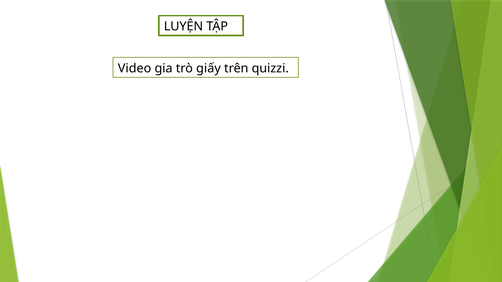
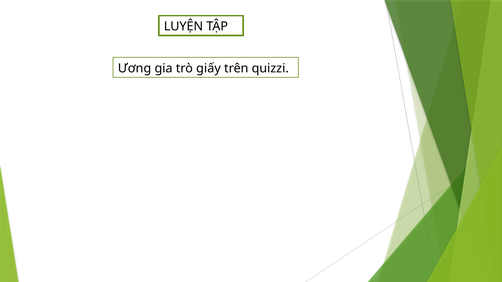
Video: Video -> Ương (135, 68)
